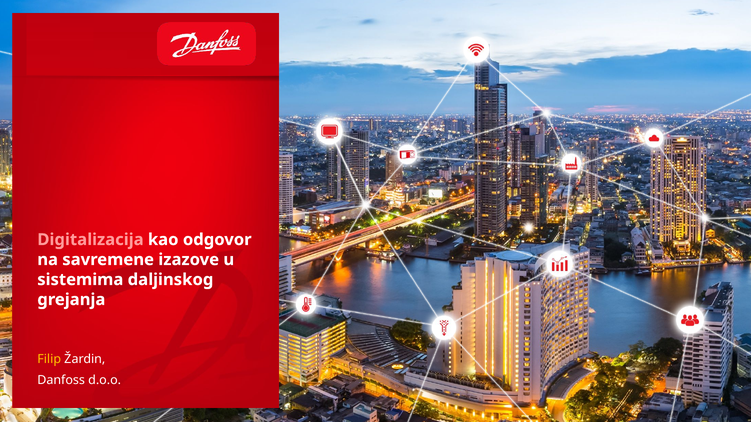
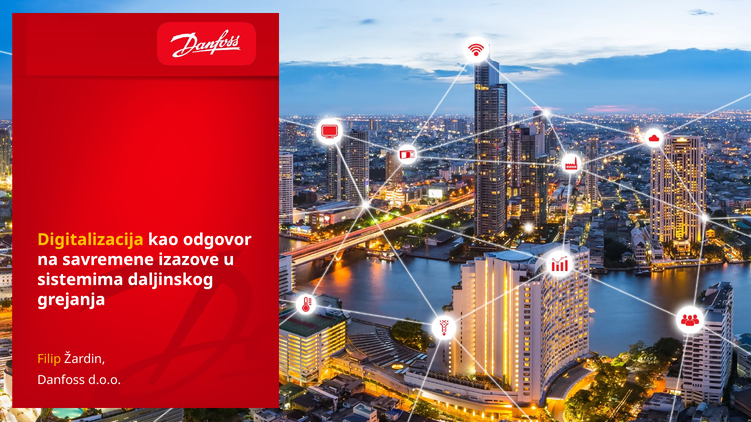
Digitalizacija colour: pink -> yellow (90, 240)
